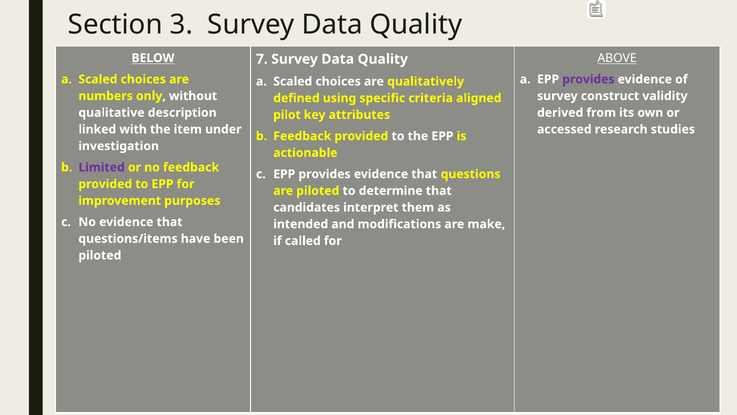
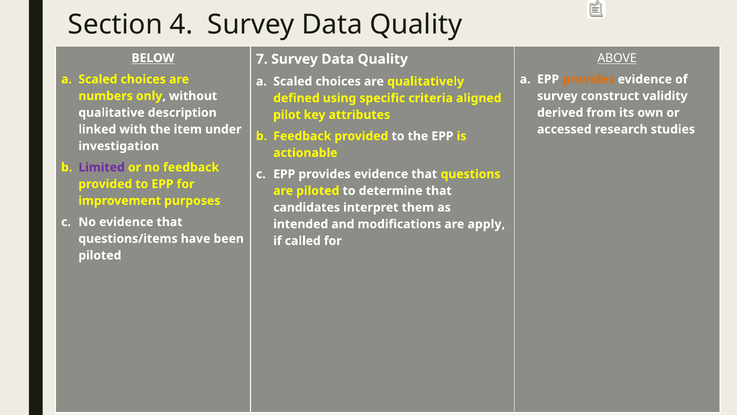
3: 3 -> 4 (182, 25)
provides colour: purple -> orange (588, 79)
make: make -> apply (486, 224)
